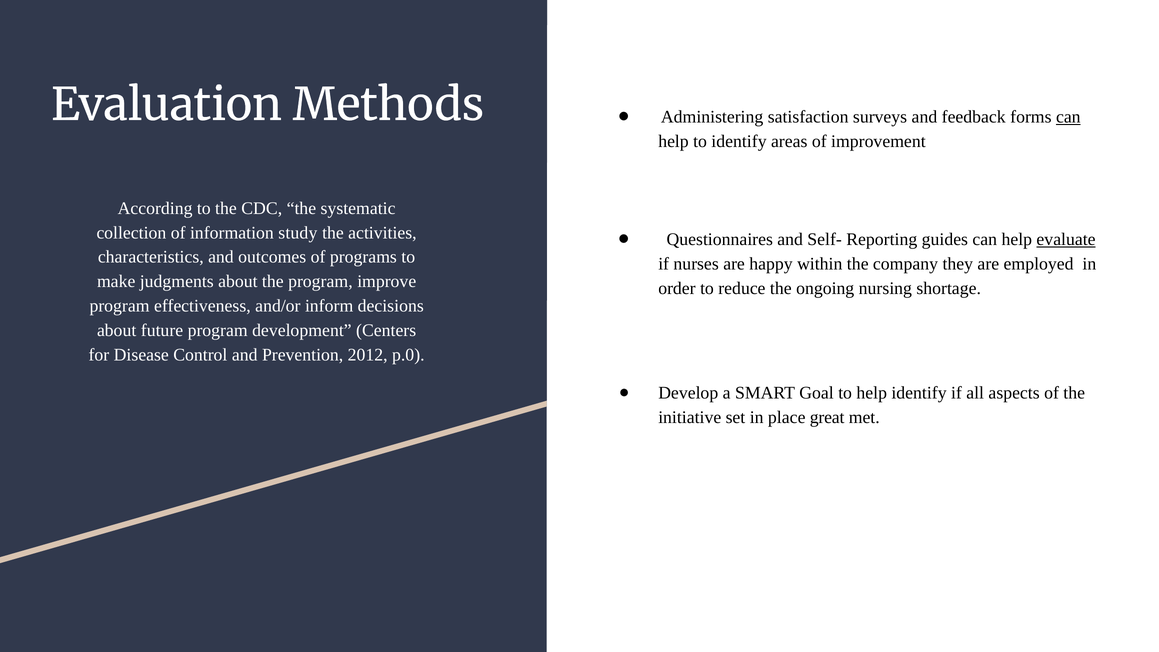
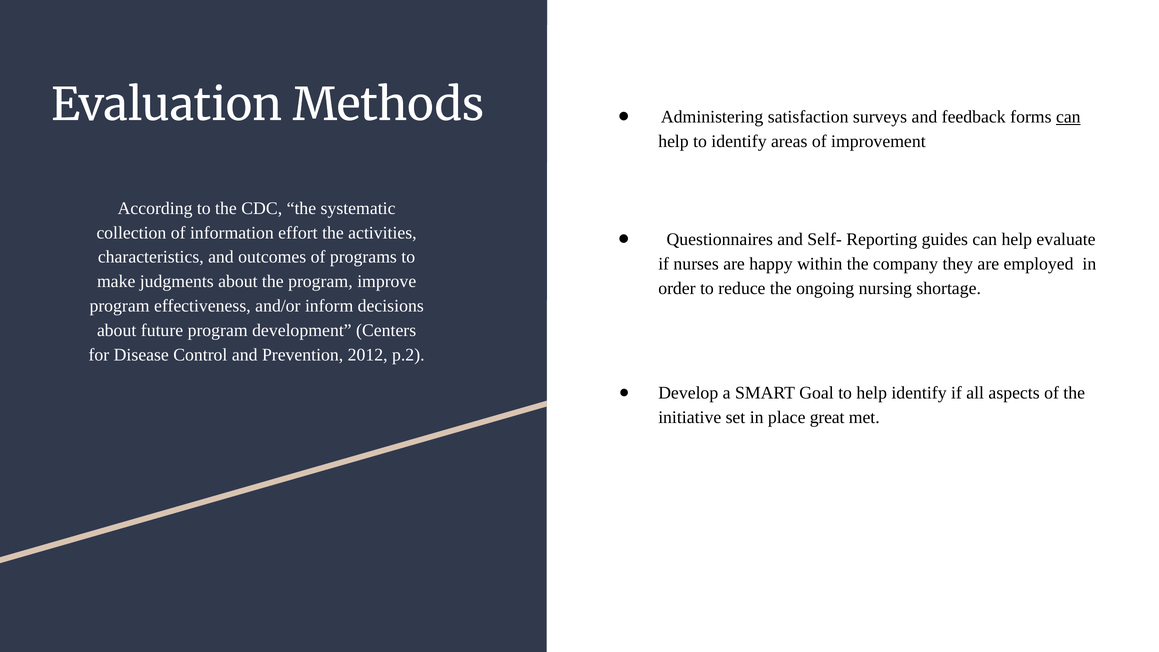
study: study -> effort (298, 233)
evaluate underline: present -> none (1066, 239)
p.0: p.0 -> p.2 (408, 355)
